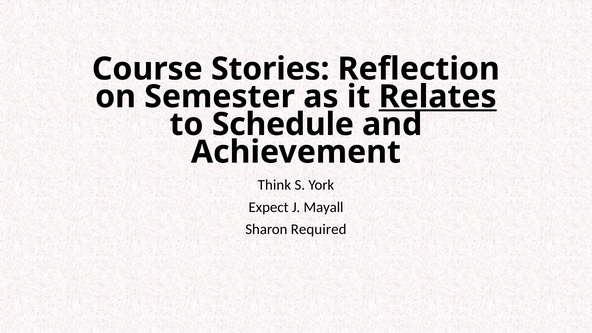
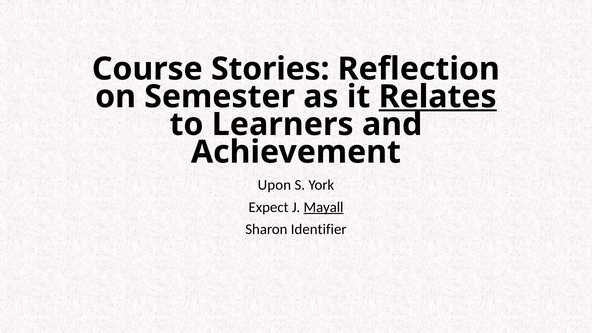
Schedule: Schedule -> Learners (283, 124)
Think: Think -> Upon (274, 185)
Mayall underline: none -> present (324, 207)
Required: Required -> Identifier (319, 229)
